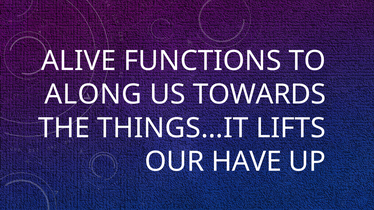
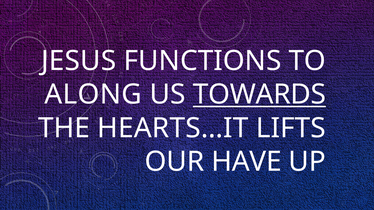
ALIVE: ALIVE -> JESUS (79, 61)
TOWARDS underline: none -> present (259, 95)
THINGS…IT: THINGS…IT -> HEARTS…IT (173, 128)
